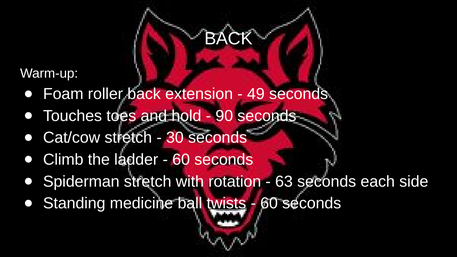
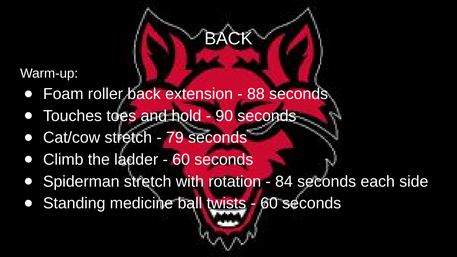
49: 49 -> 88 (256, 94)
30: 30 -> 79 (175, 138)
63: 63 -> 84 (284, 182)
